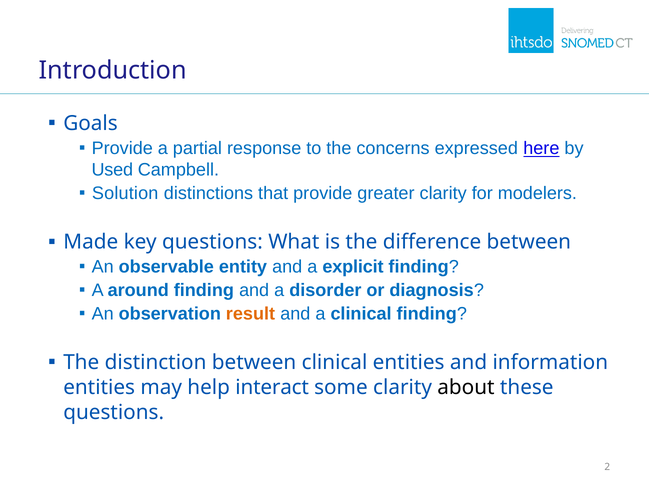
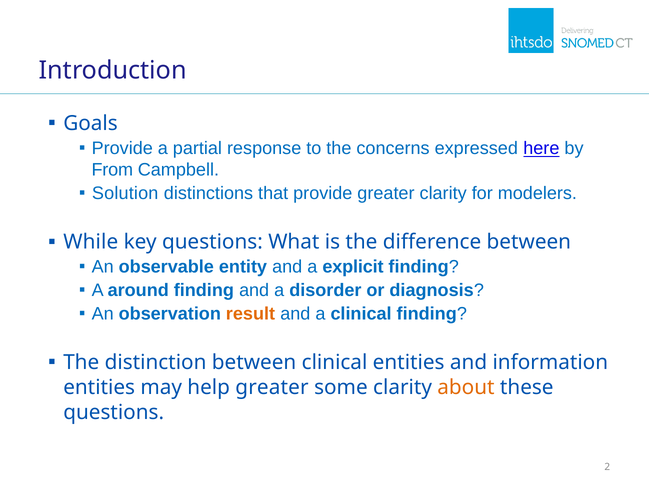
Used: Used -> From (112, 170)
Made: Made -> While (91, 242)
help interact: interact -> greater (272, 387)
about colour: black -> orange (466, 387)
